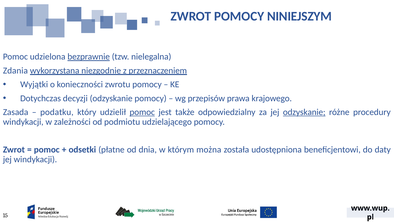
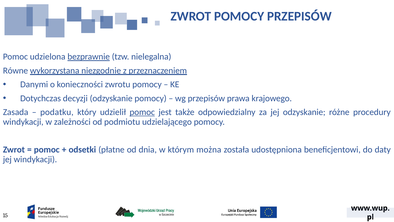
POMOCY NINIEJSZYM: NINIEJSZYM -> PRZEPISÓW (299, 16)
Zdania: Zdania -> Równe (15, 70)
Wyjątki: Wyjątki -> Danymi (34, 84)
odzyskanie underline: present -> none (304, 112)
